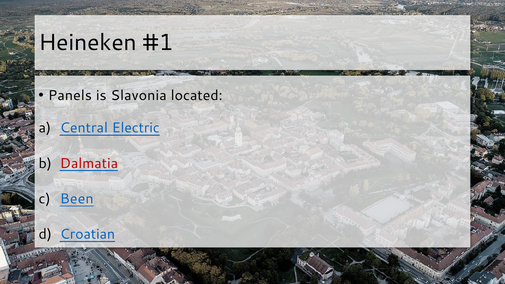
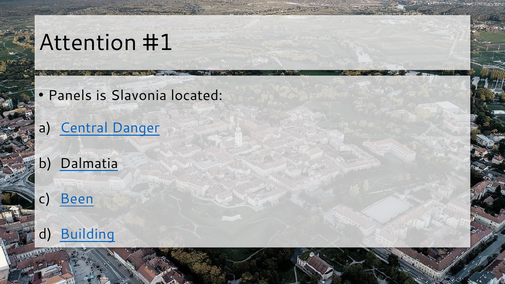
Heineken: Heineken -> Attention (88, 42)
Electric: Electric -> Danger (136, 128)
Dalmatia colour: red -> black (89, 163)
Croatian: Croatian -> Building (87, 234)
